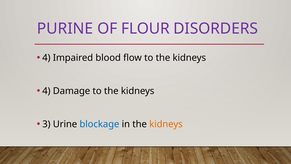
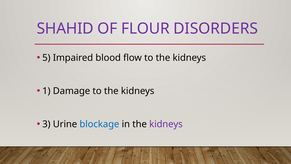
PURINE: PURINE -> SHAHID (65, 29)
4: 4 -> 5 (46, 58)
4: 4 -> 1 (46, 91)
kidneys colour: orange -> purple (166, 124)
